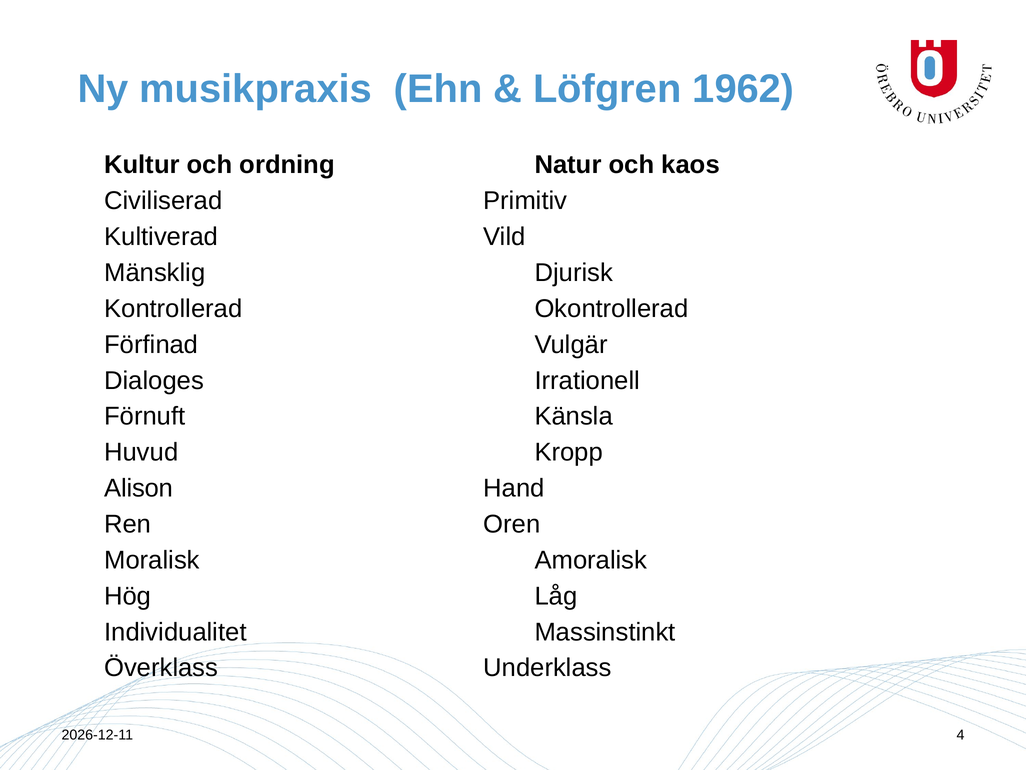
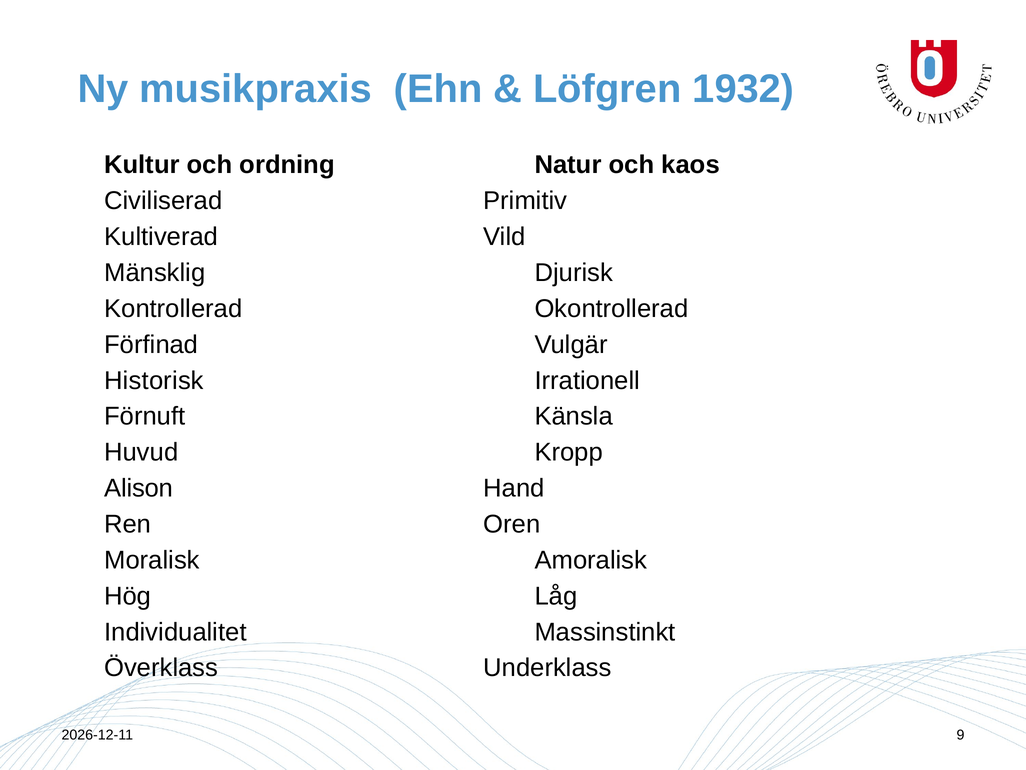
1962: 1962 -> 1932 (743, 89)
Dialoges: Dialoges -> Historisk (154, 380)
4: 4 -> 9 (961, 735)
